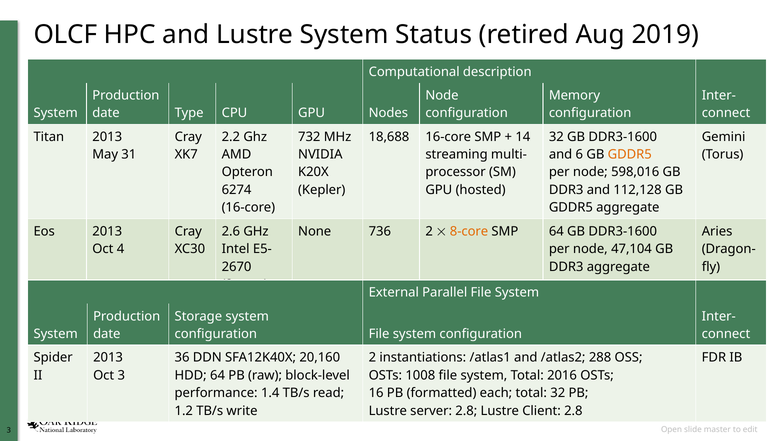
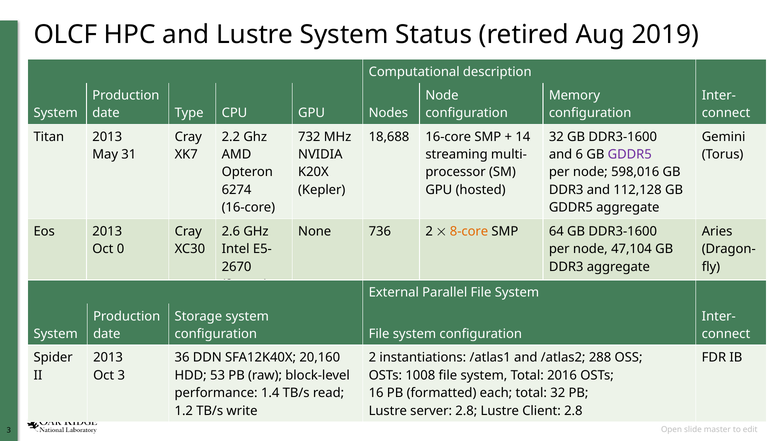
GDDR5 colour: orange -> purple (630, 154)
4: 4 -> 0 (121, 249)
HDD 64: 64 -> 53 (218, 375)
